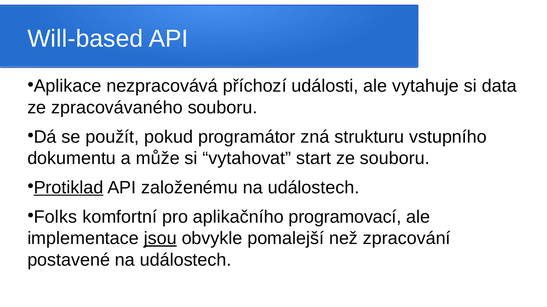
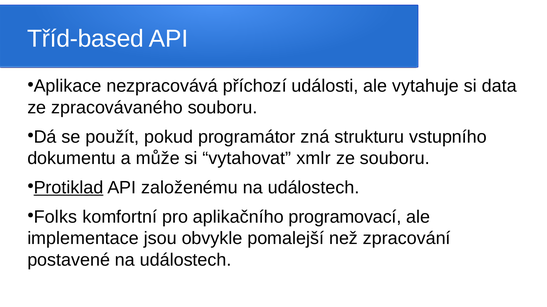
Will-based: Will-based -> Tříd-based (85, 39)
start: start -> xmlr (314, 159)
jsou underline: present -> none (160, 239)
